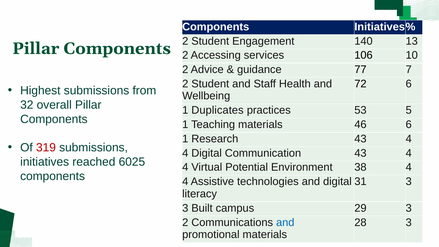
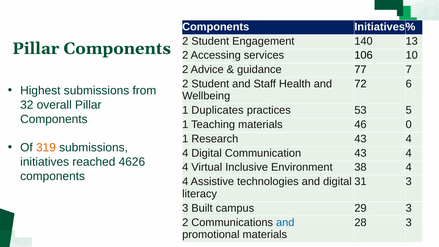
46 6: 6 -> 0 (409, 125)
319 colour: red -> orange (46, 148)
6025: 6025 -> 4626 (132, 162)
Potential: Potential -> Inclusive (247, 167)
